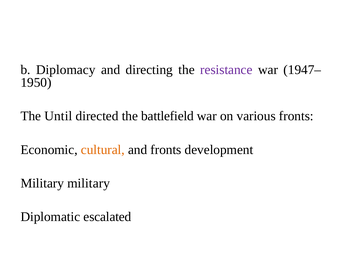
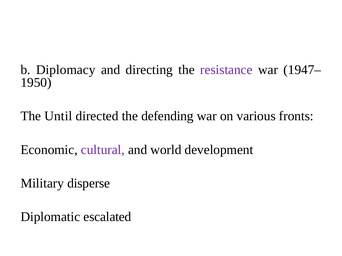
battlefield: battlefield -> defending (167, 116)
cultural colour: orange -> purple (103, 150)
and fronts: fronts -> world (166, 150)
Military military: military -> disperse (89, 184)
